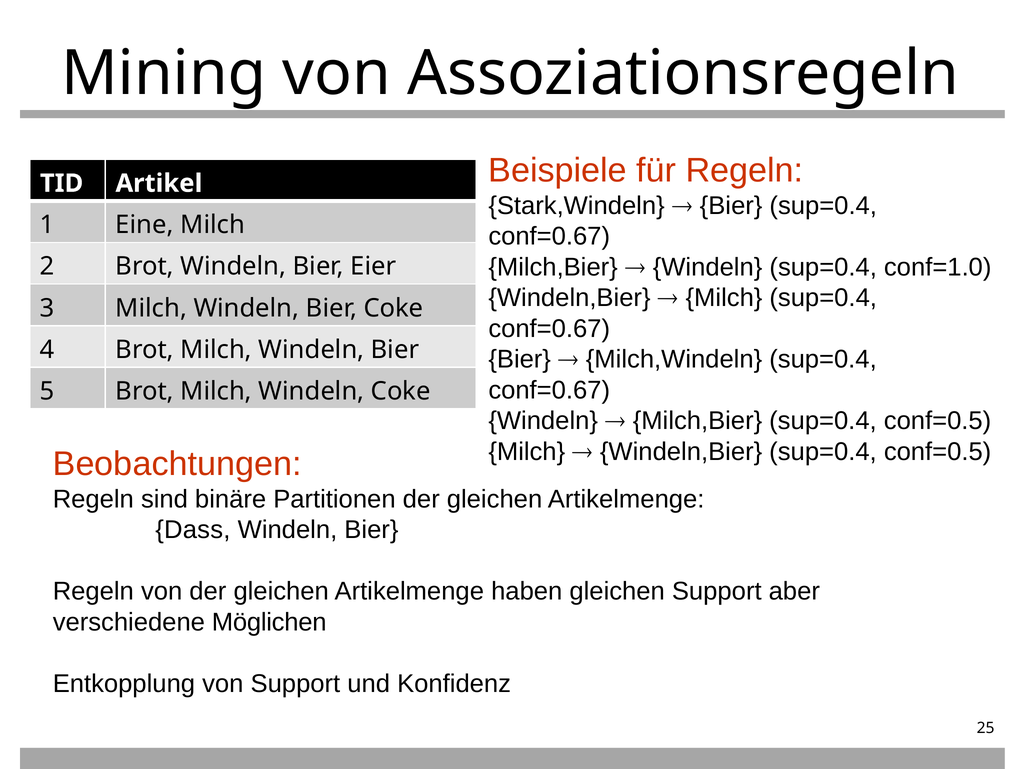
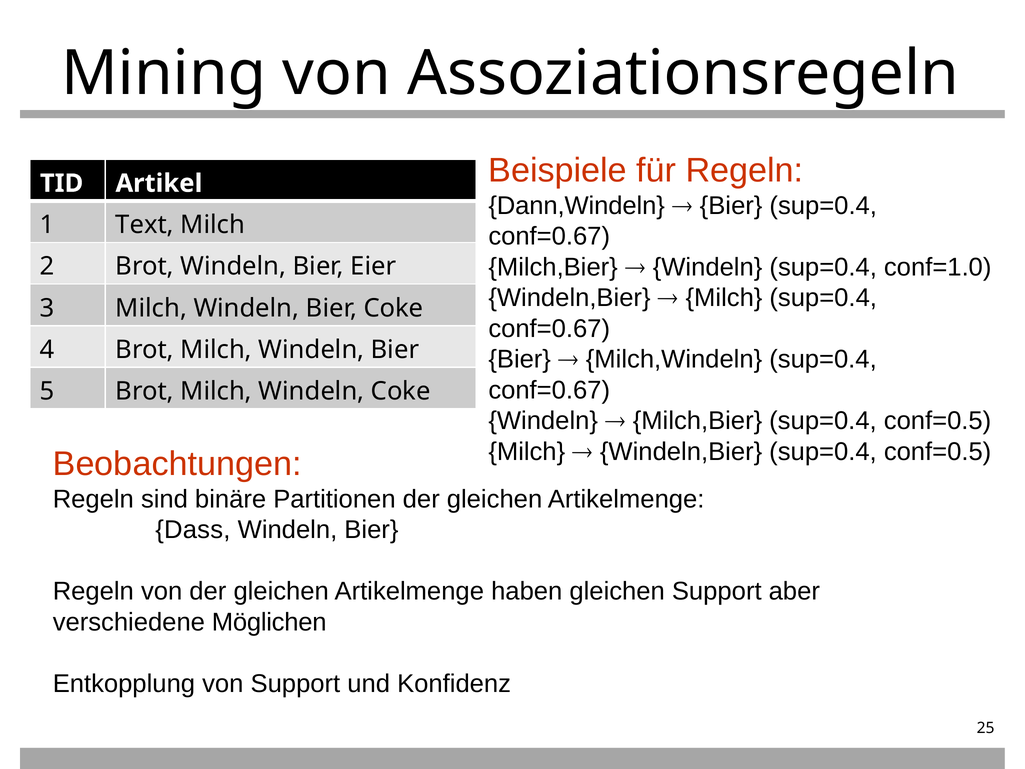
Stark,Windeln: Stark,Windeln -> Dann,Windeln (577, 206)
Eine: Eine -> Text (145, 225)
